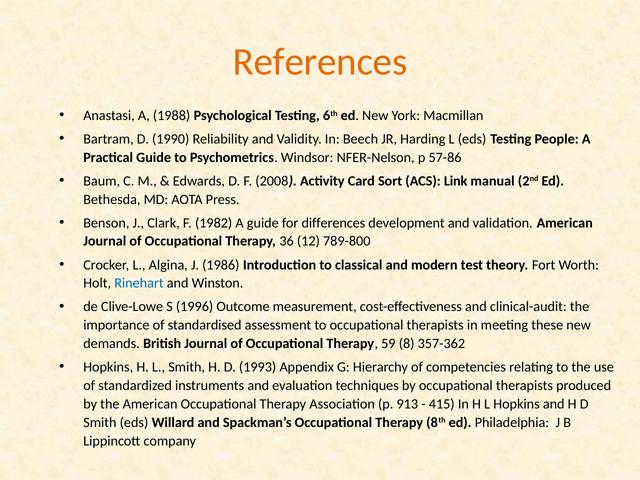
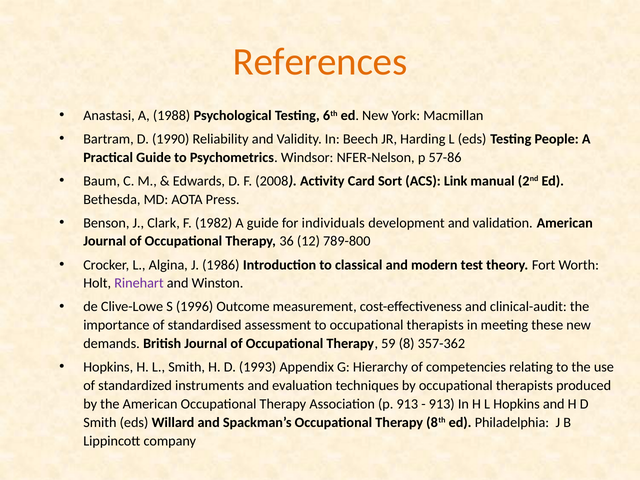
differences: differences -> individuals (333, 223)
Rinehart colour: blue -> purple (139, 283)
415: 415 -> 913 (442, 404)
